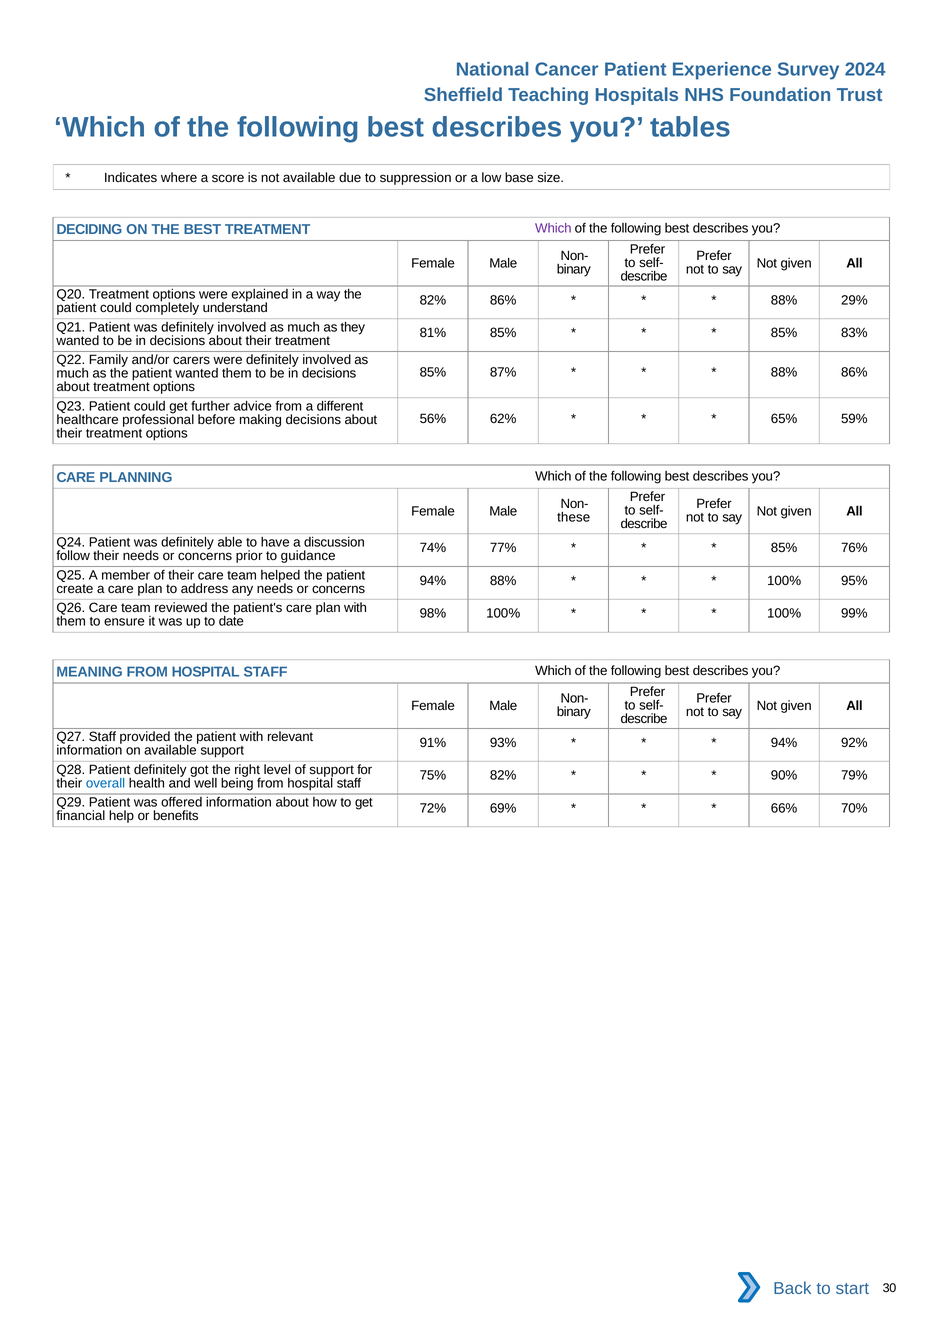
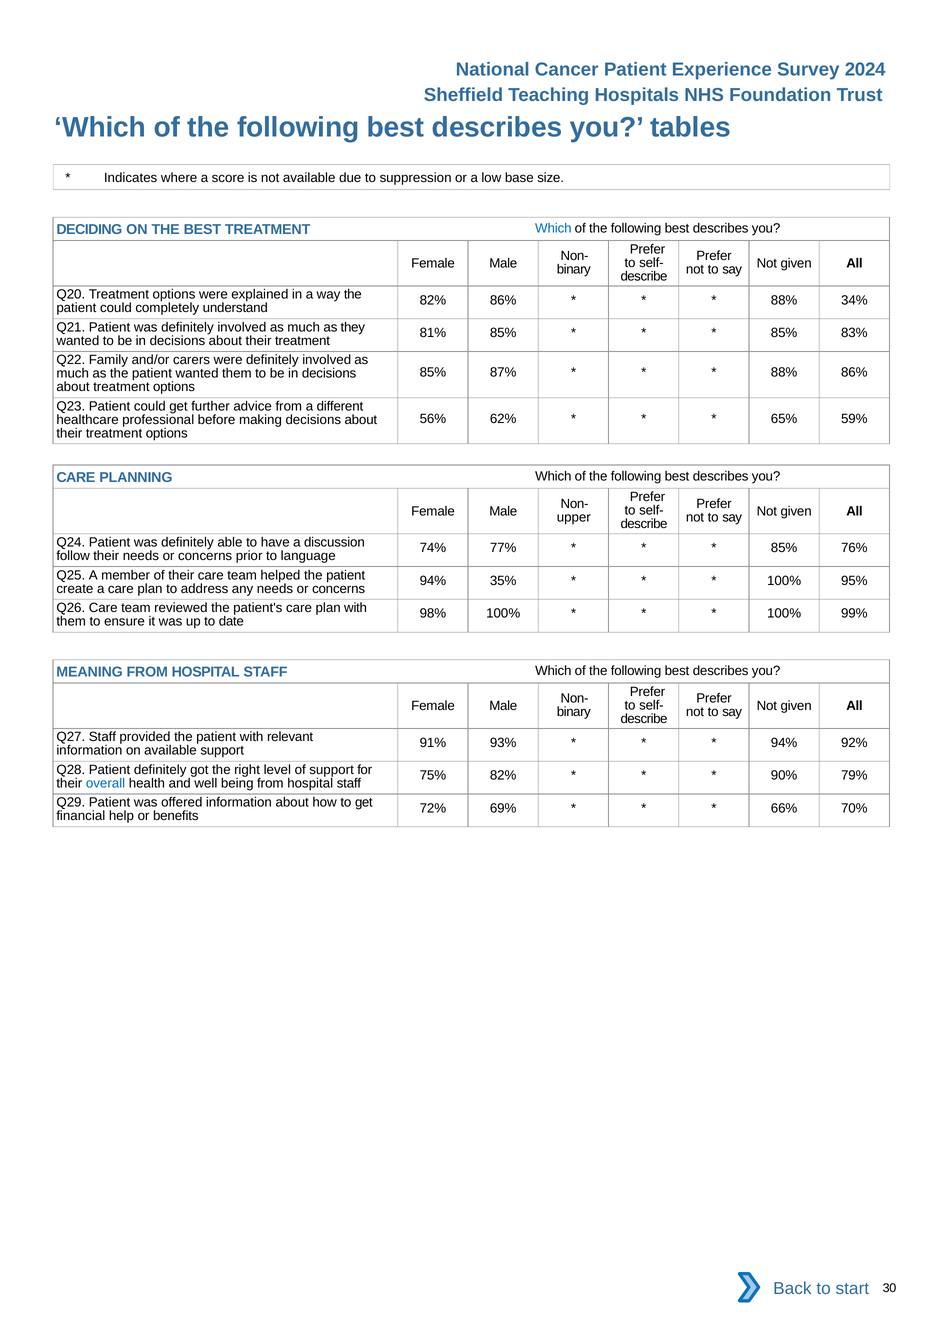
Which colour: purple -> blue (553, 228)
29%: 29% -> 34% (854, 300)
these: these -> upper (574, 517)
guidance: guidance -> language (308, 556)
94% 88%: 88% -> 35% (503, 581)
